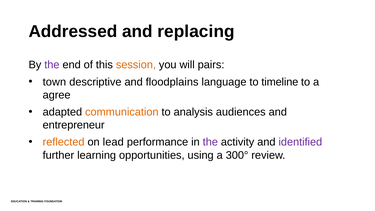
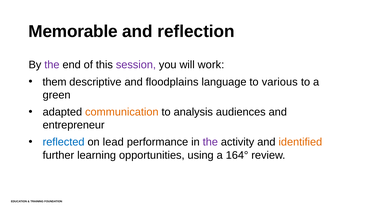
Addressed: Addressed -> Memorable (73, 32)
replacing: replacing -> reflection (196, 32)
session colour: orange -> purple (136, 65)
pairs: pairs -> work (211, 65)
town: town -> them (55, 82)
timeline: timeline -> various (280, 82)
agree: agree -> green (57, 95)
reflected colour: orange -> blue (64, 142)
identified colour: purple -> orange (300, 142)
300°: 300° -> 164° (237, 155)
